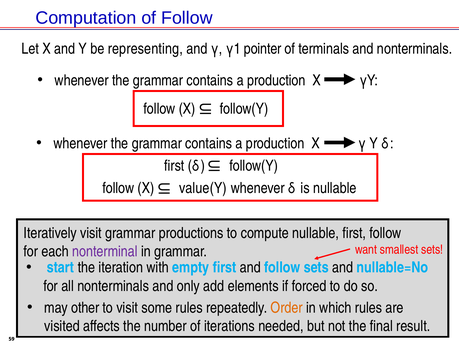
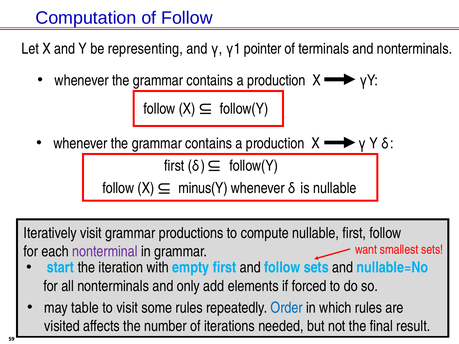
value(Y: value(Y -> minus(Y (203, 188)
other: other -> table (85, 308)
Order colour: orange -> blue (287, 308)
